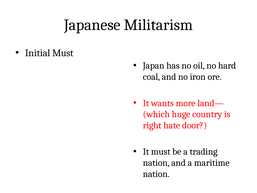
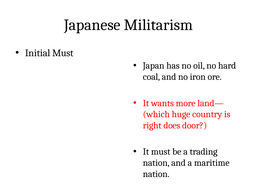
hate: hate -> does (172, 125)
